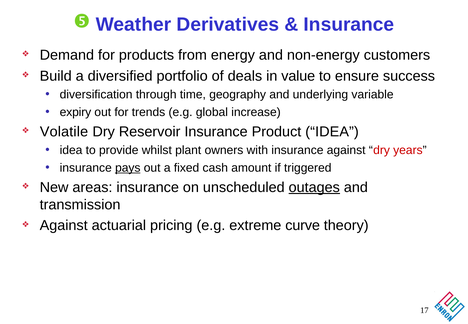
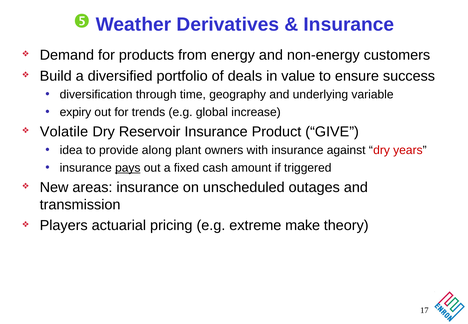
Product IDEA: IDEA -> GIVE (332, 132)
whilst: whilst -> along (157, 150)
outages underline: present -> none (314, 187)
Against: Against -> Players (64, 226)
curve: curve -> make (303, 226)
